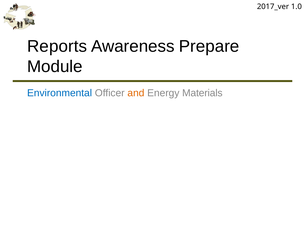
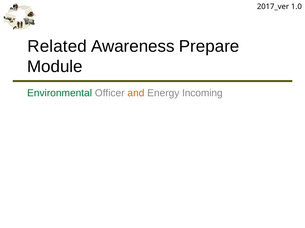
Reports: Reports -> Related (57, 46)
Environmental colour: blue -> green (60, 93)
Materials: Materials -> Incoming (202, 93)
